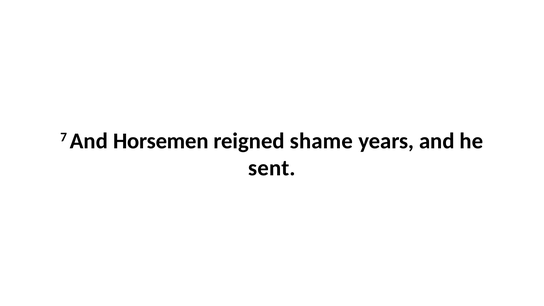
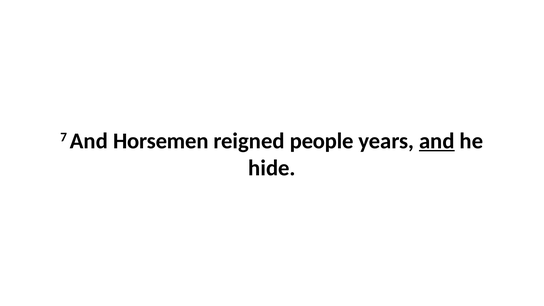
shame: shame -> people (322, 141)
and underline: none -> present (437, 141)
sent: sent -> hide (272, 168)
